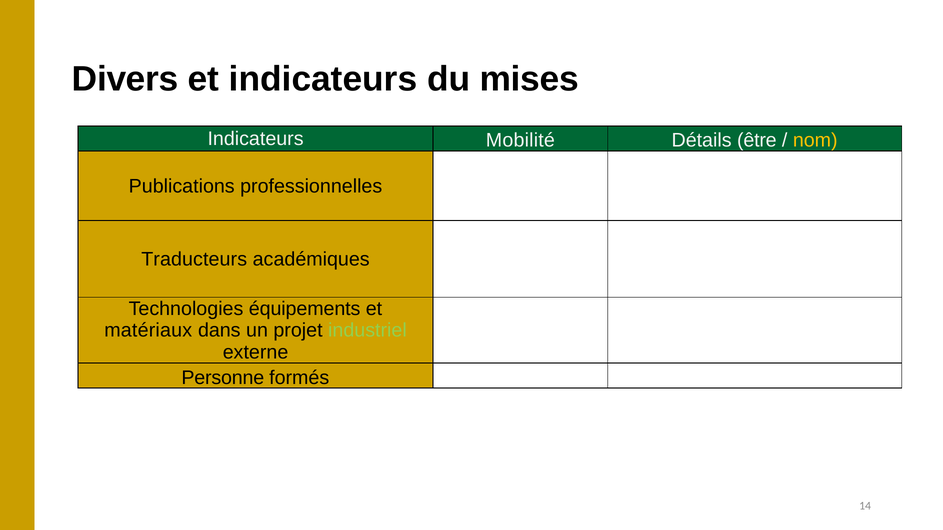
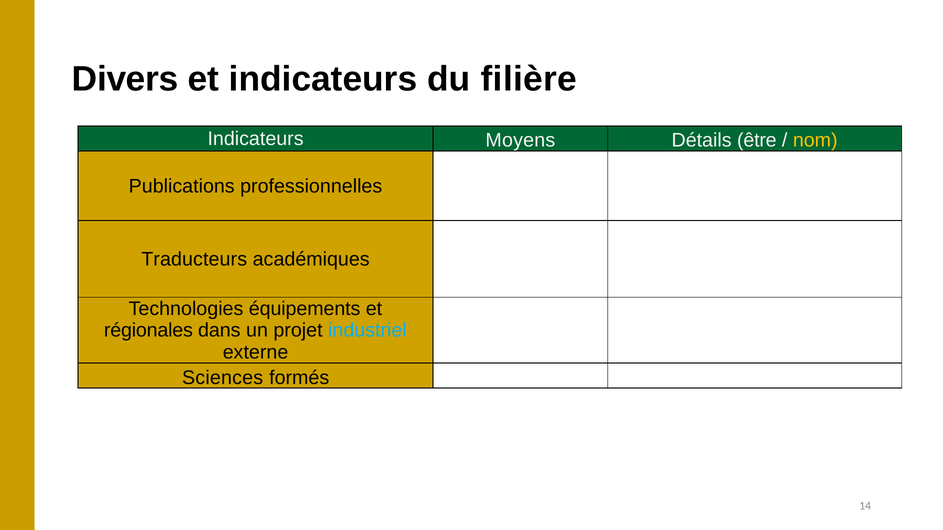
mises: mises -> filière (529, 79)
Mobilité: Mobilité -> Moyens (520, 141)
matériaux: matériaux -> régionales (148, 331)
industriel colour: light green -> light blue (367, 331)
Personne: Personne -> Sciences (223, 378)
